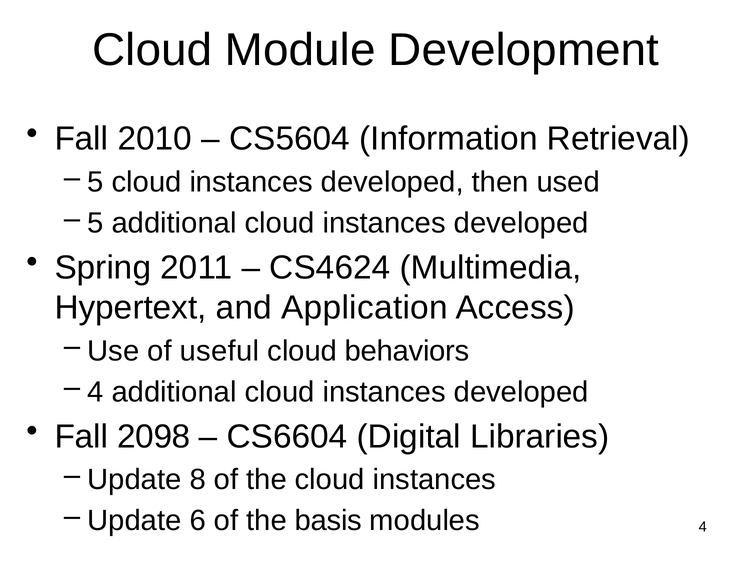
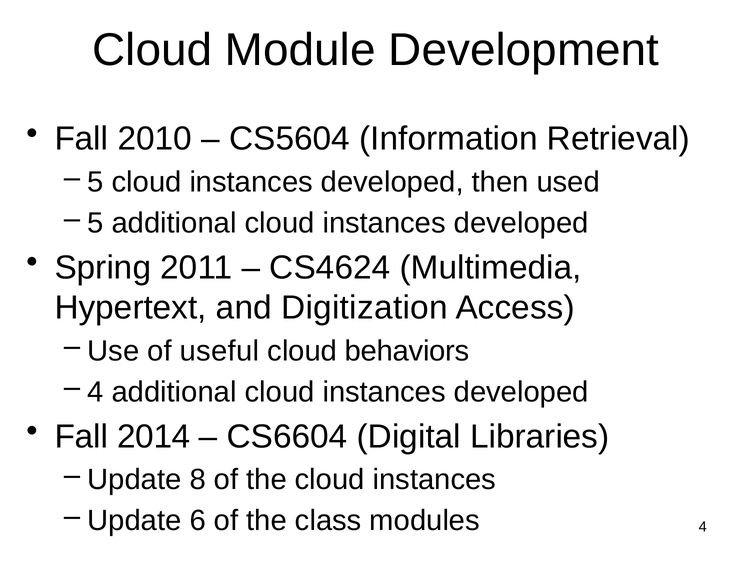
Application: Application -> Digitization (365, 308)
2098: 2098 -> 2014 (154, 437)
basis: basis -> class (328, 521)
